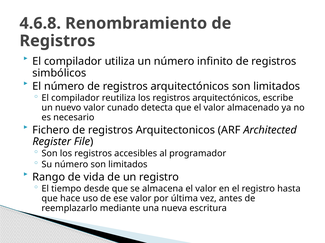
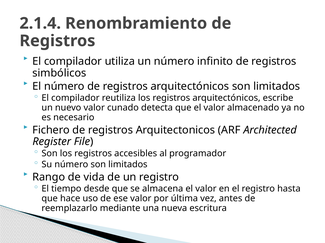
4.6.8: 4.6.8 -> 2.1.4 (40, 23)
